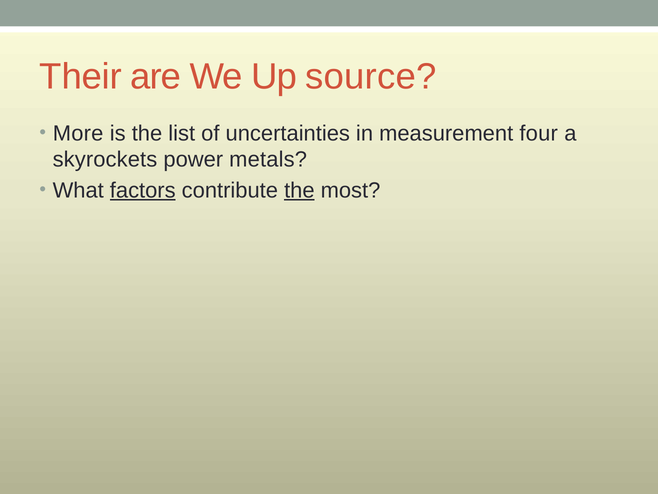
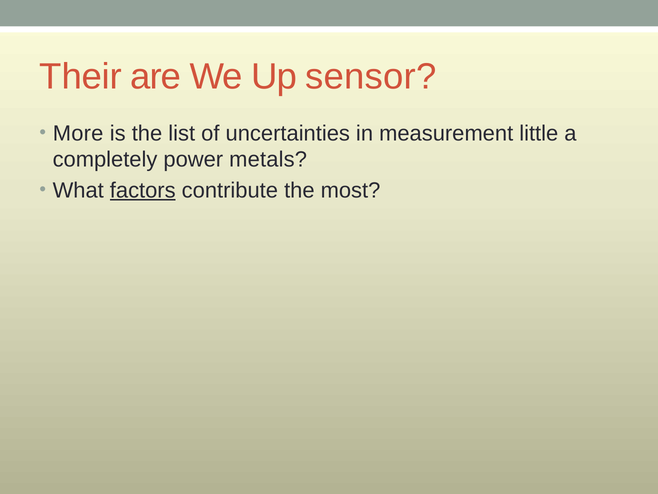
source: source -> sensor (371, 77)
four: four -> little (539, 133)
skyrockets: skyrockets -> completely (105, 159)
the underline: present -> none (299, 190)
